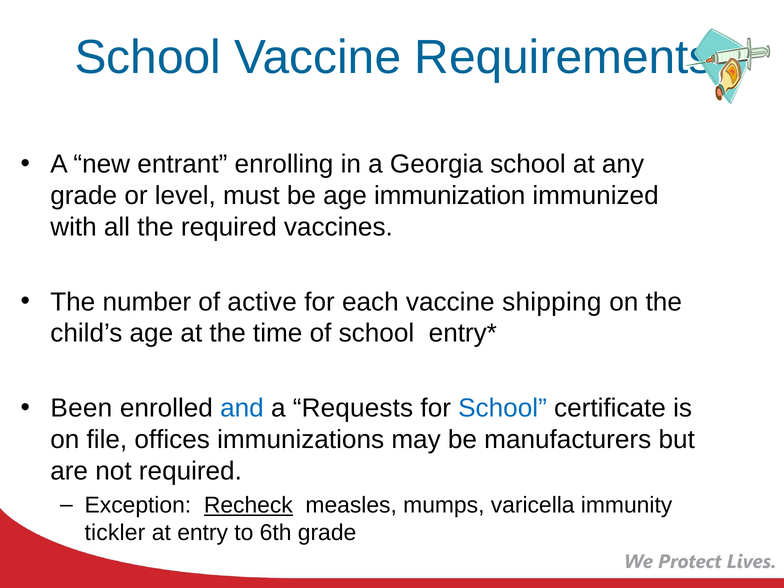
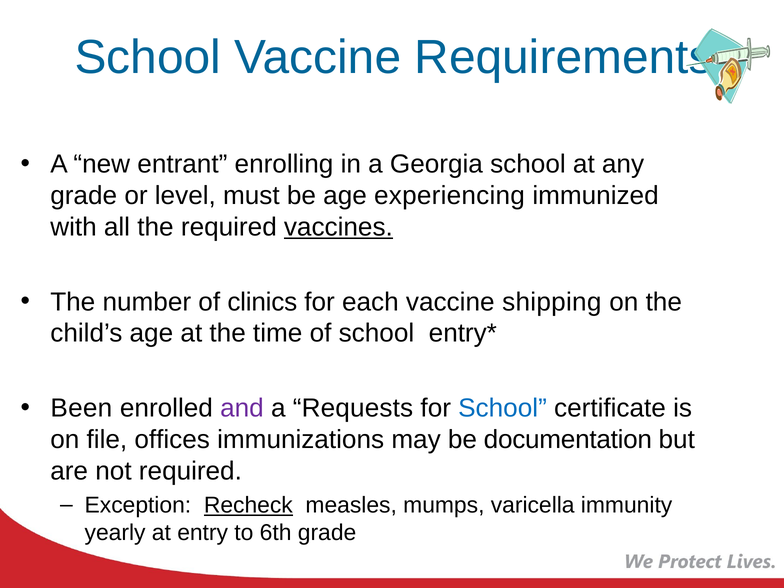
immunization: immunization -> experiencing (449, 196)
vaccines underline: none -> present (338, 227)
active: active -> clinics (262, 302)
and colour: blue -> purple (242, 408)
manufacturers: manufacturers -> documentation (568, 440)
tickler: tickler -> yearly (115, 533)
